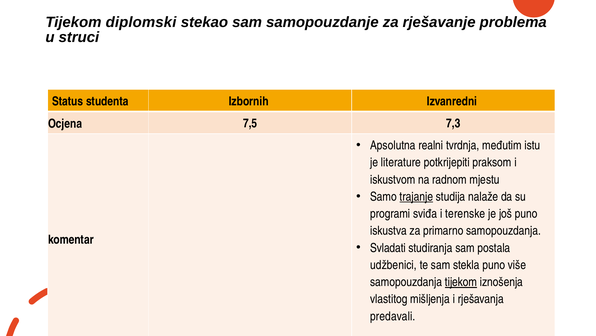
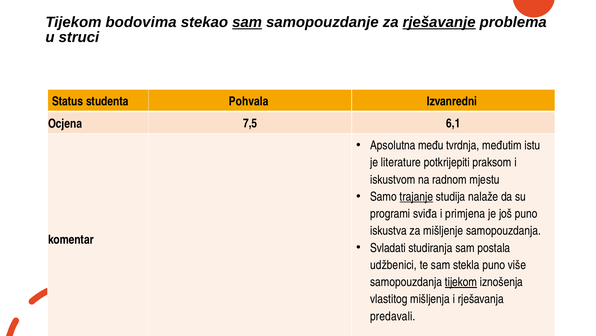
diplomski: diplomski -> bodovima (141, 22)
sam underline: none -> present (247, 22)
rješavanje underline: none -> present (439, 22)
Izbornih: Izbornih -> Pohvala (249, 101)
7,3: 7,3 -> 6,1 (453, 123)
realni: realni -> među (431, 145)
terenske: terenske -> primjena (465, 213)
primarno: primarno -> mišljenje (443, 230)
